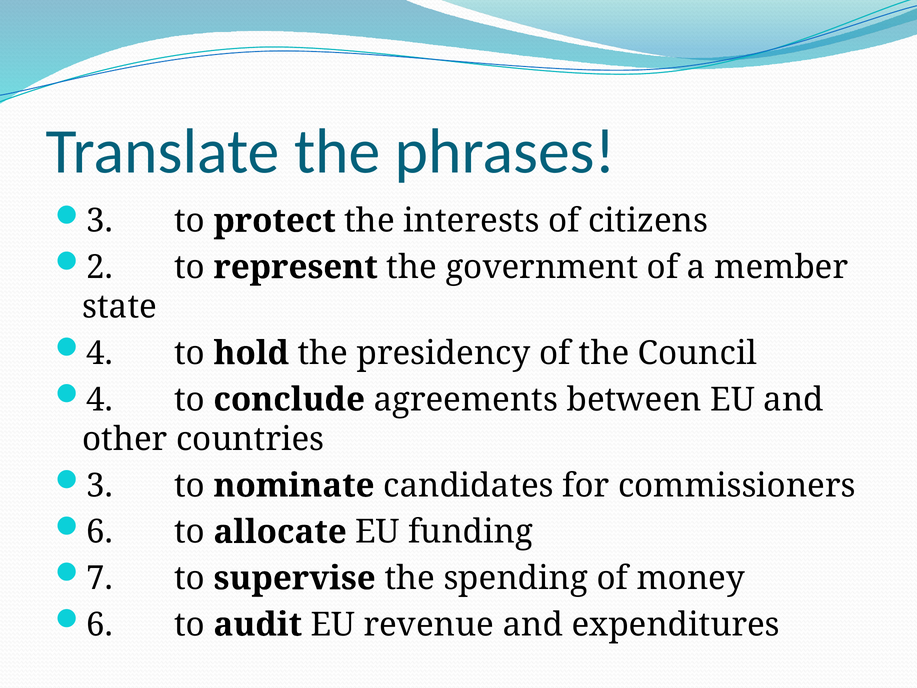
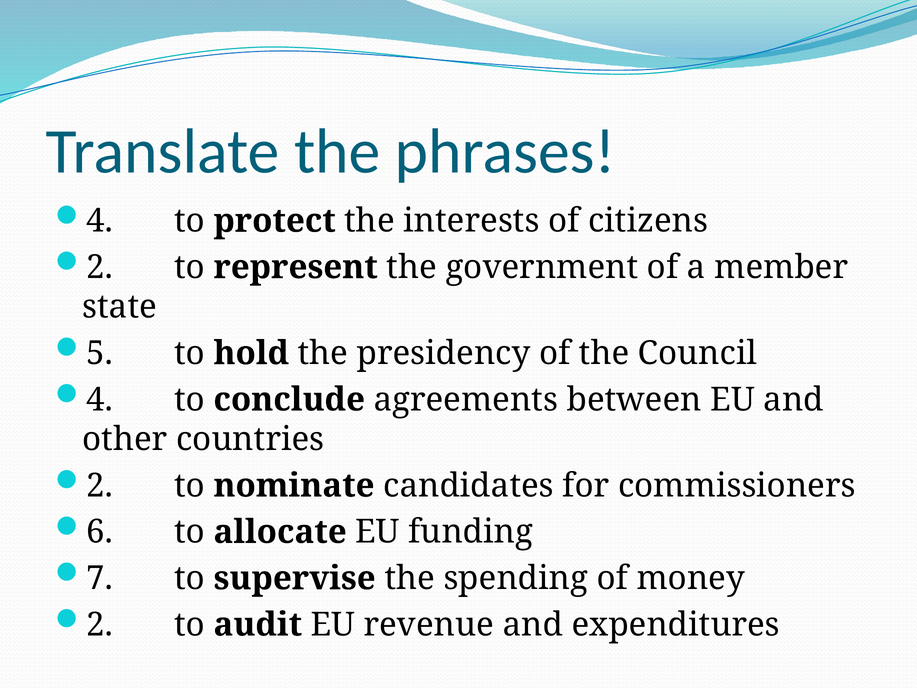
3: 3 -> 4 (100, 221)
4: 4 -> 5 (100, 353)
3: 3 -> 2 (100, 485)
6: 6 -> 2 (100, 624)
